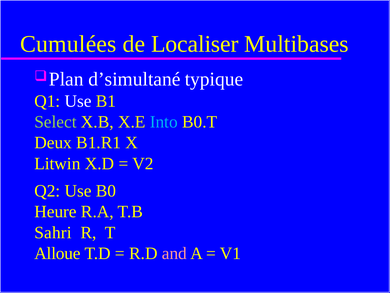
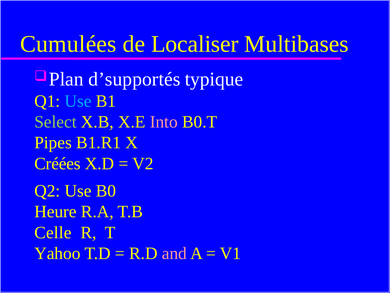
d’simultané: d’simultané -> d’supportés (134, 79)
Use colour: white -> light blue (78, 101)
Into colour: light blue -> pink (164, 122)
Deux: Deux -> Pipes (53, 142)
Litwin: Litwin -> Créées (57, 163)
Sahri: Sahri -> Celle (53, 232)
Alloue: Alloue -> Yahoo (57, 253)
